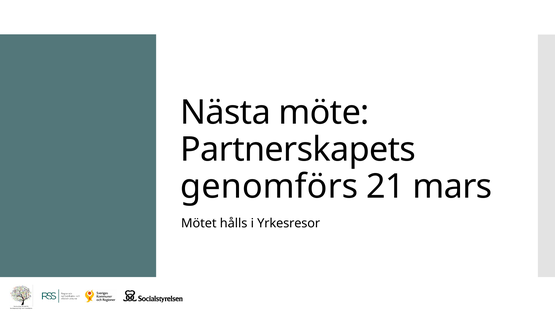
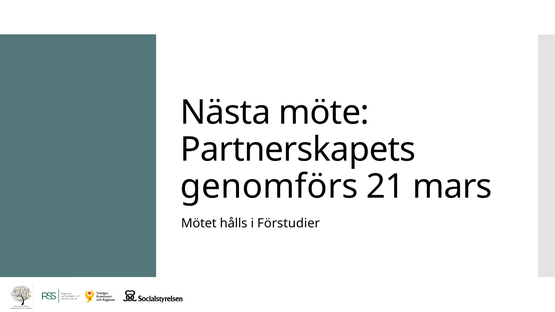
Yrkesresor: Yrkesresor -> Förstudier (289, 223)
